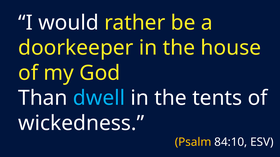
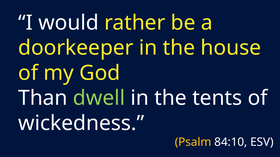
dwell colour: light blue -> light green (99, 98)
